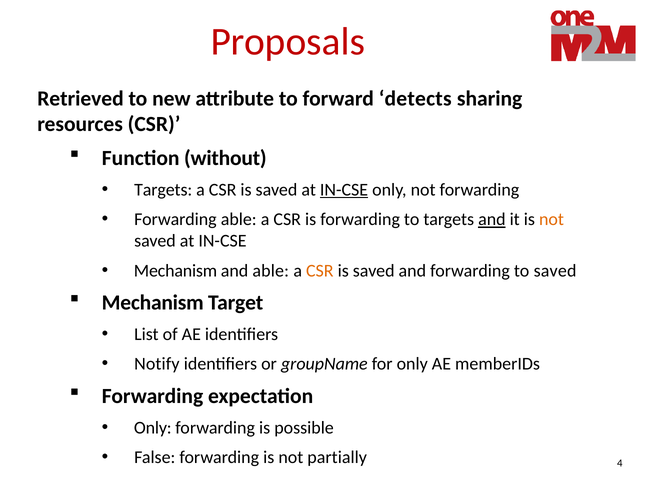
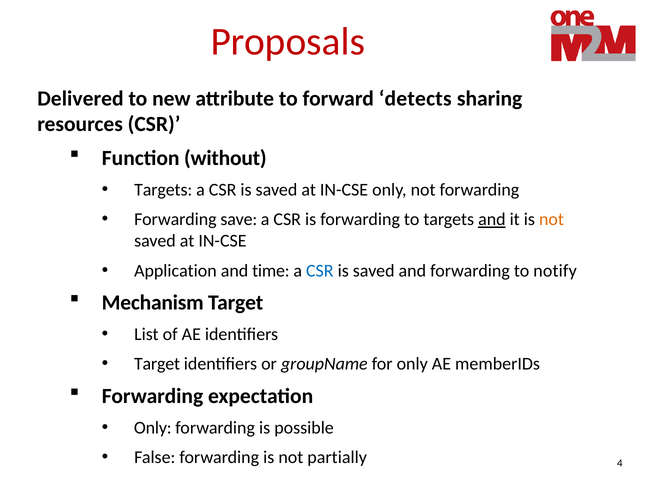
Retrieved: Retrieved -> Delivered (80, 98)
IN-CSE underline: present -> none (344, 190)
Forwarding able: able -> save (239, 219)
Mechanism: Mechanism -> Application (175, 270)
and able: able -> time (271, 270)
CSR colour: orange -> blue (320, 270)
to saved: saved -> notify (555, 270)
Notify: Notify -> Target (157, 364)
